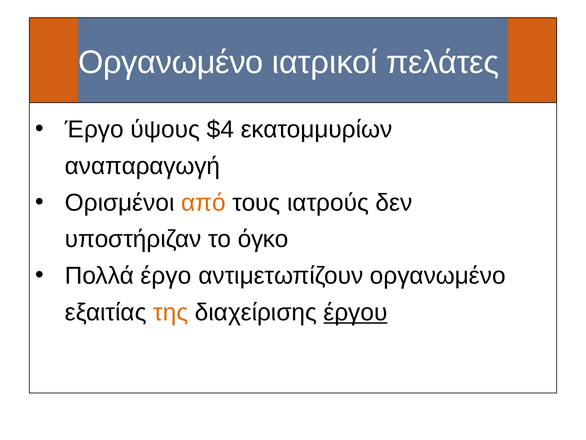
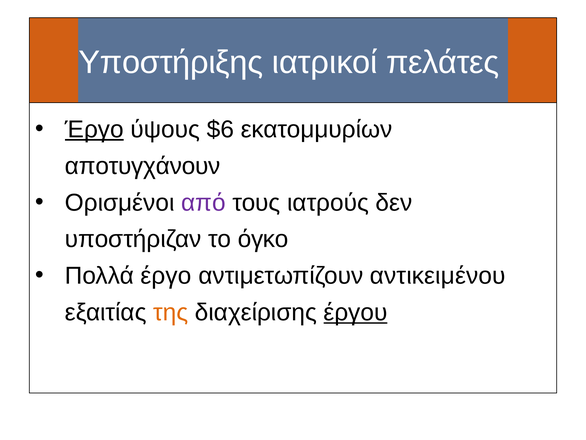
Οργανωμένο: Οργανωμένο -> Υποστήριξης (171, 62)
Έργο underline: none -> present (94, 129)
$4: $4 -> $6 (220, 129)
αναπαραγωγή: αναπαραγωγή -> αποτυγχάνουν (143, 166)
από colour: orange -> purple (203, 202)
αντιμετωπίζουν οργανωμένο: οργανωμένο -> αντικειμένου (438, 276)
